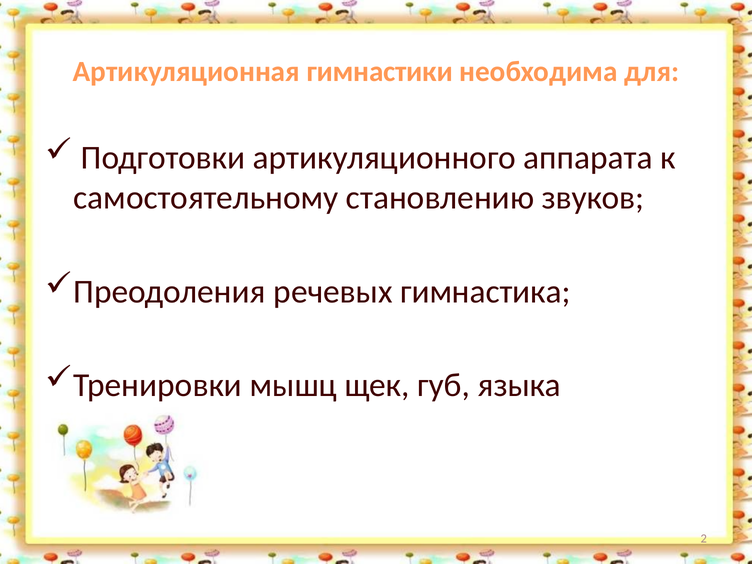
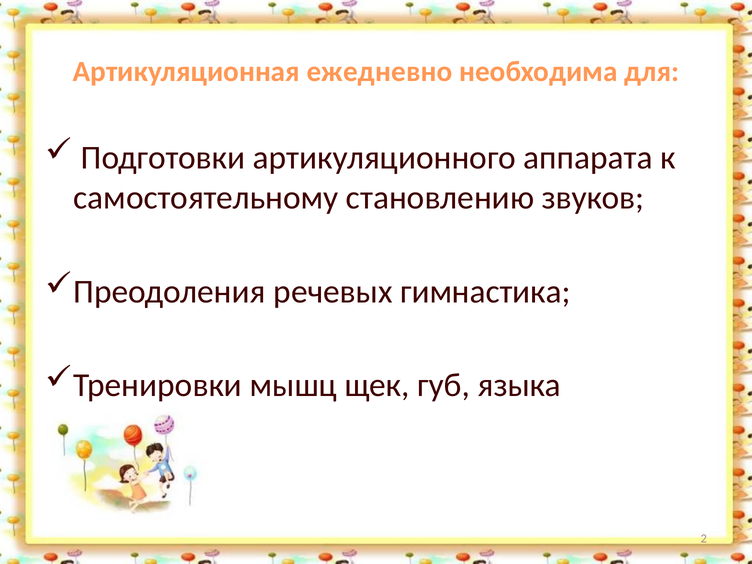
гимнастики: гимнастики -> ежедневно (380, 72)
